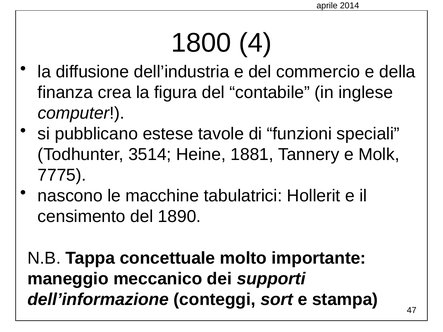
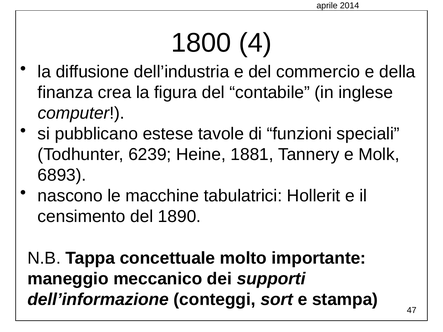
3514: 3514 -> 6239 (150, 154)
7775: 7775 -> 6893 (62, 175)
